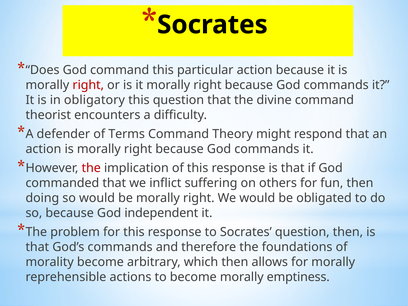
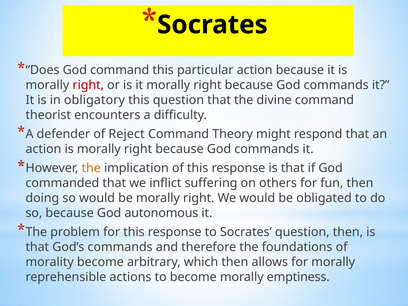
Terms: Terms -> Reject (127, 134)
the colour: red -> orange (91, 168)
independent: independent -> autonomous (161, 213)
